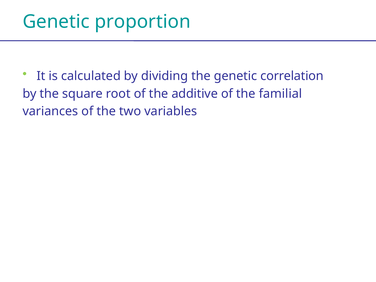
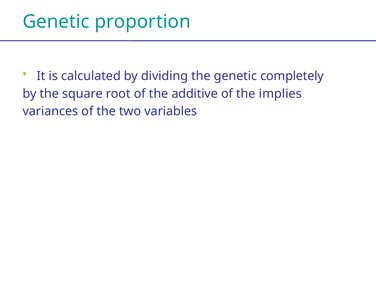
correlation: correlation -> completely (292, 76)
familial: familial -> implies (280, 94)
